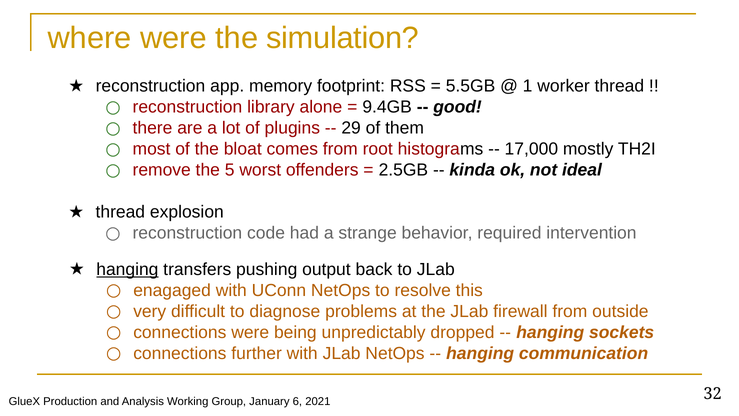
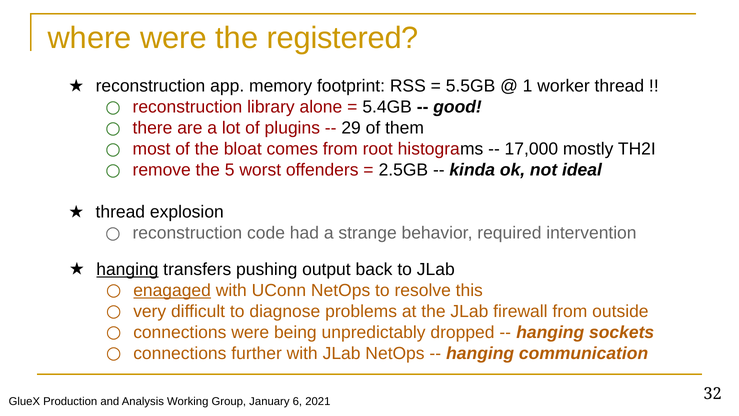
simulation: simulation -> registered (343, 38)
9.4GB: 9.4GB -> 5.4GB (387, 107)
enagaged underline: none -> present (172, 290)
